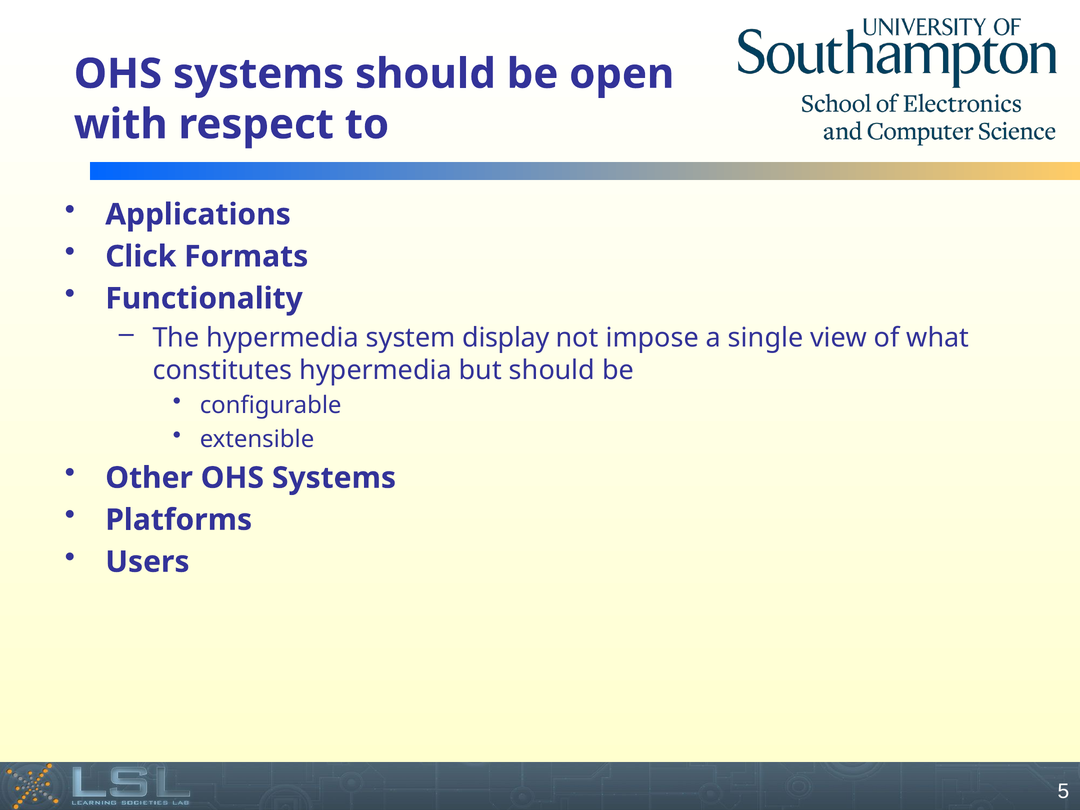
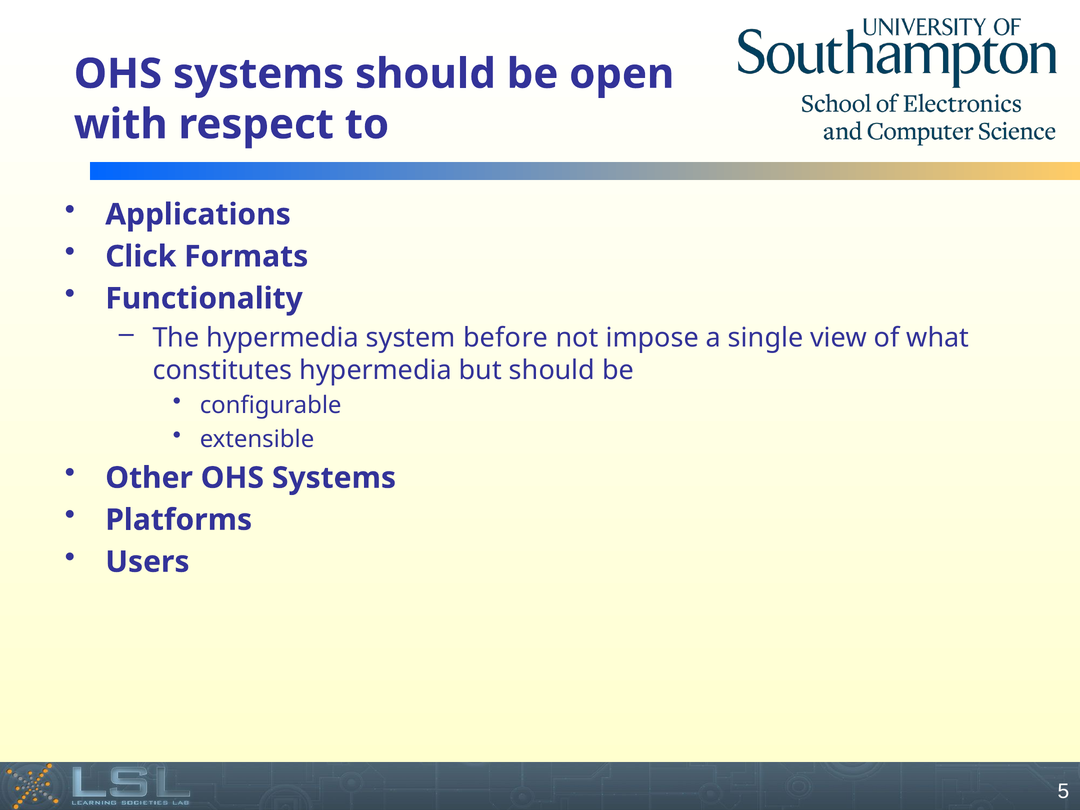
display: display -> before (506, 338)
